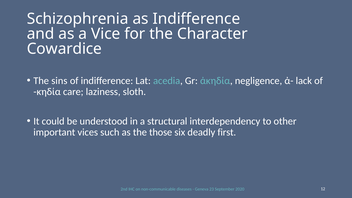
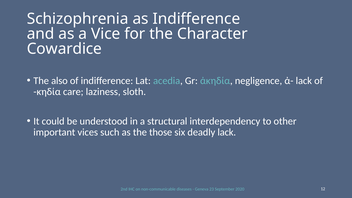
sins: sins -> also (59, 81)
deadly first: first -> lack (227, 132)
